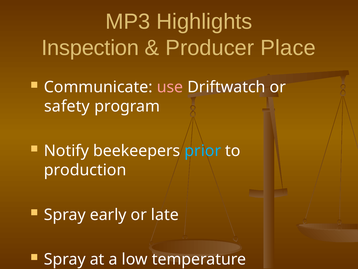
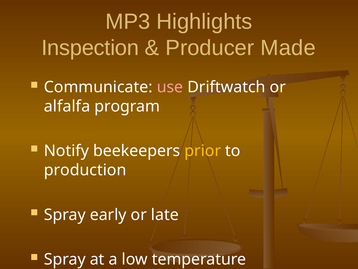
Place: Place -> Made (288, 48)
safety: safety -> alfalfa (67, 106)
prior colour: light blue -> yellow (203, 151)
